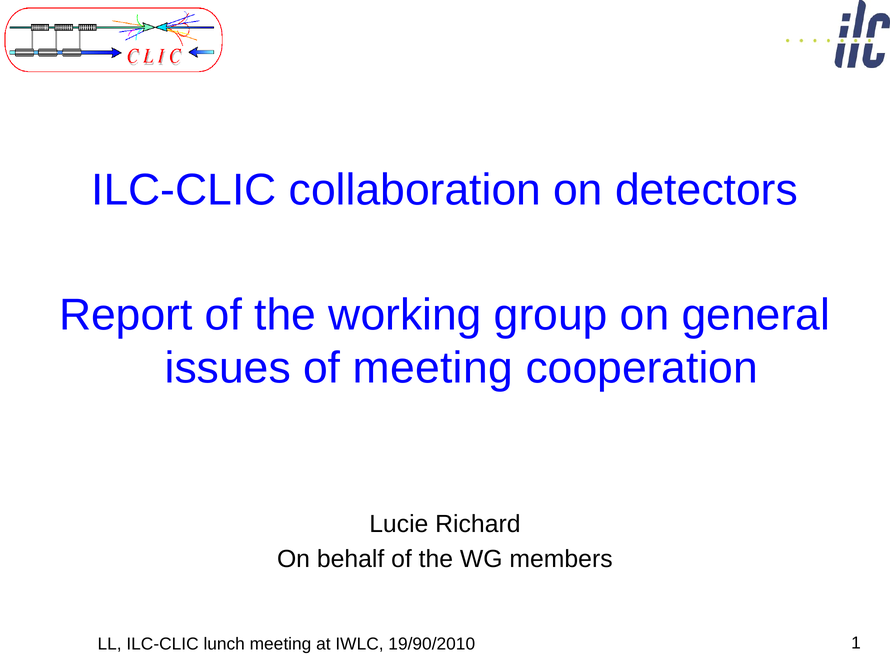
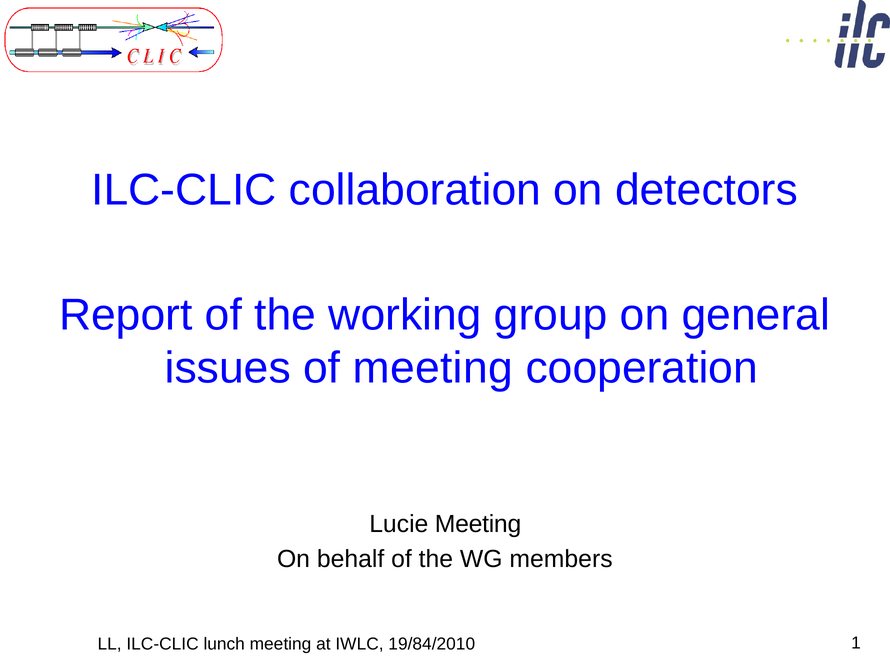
Lucie Richard: Richard -> Meeting (478, 524)
19/90/2010: 19/90/2010 -> 19/84/2010 (432, 644)
